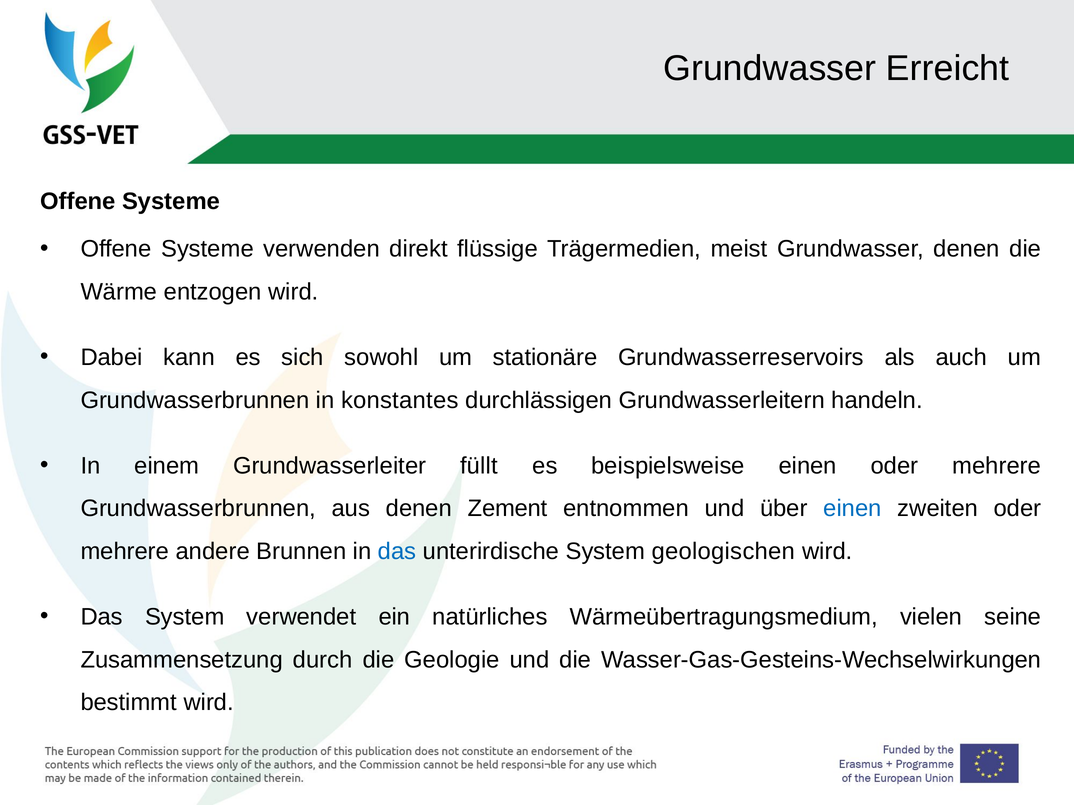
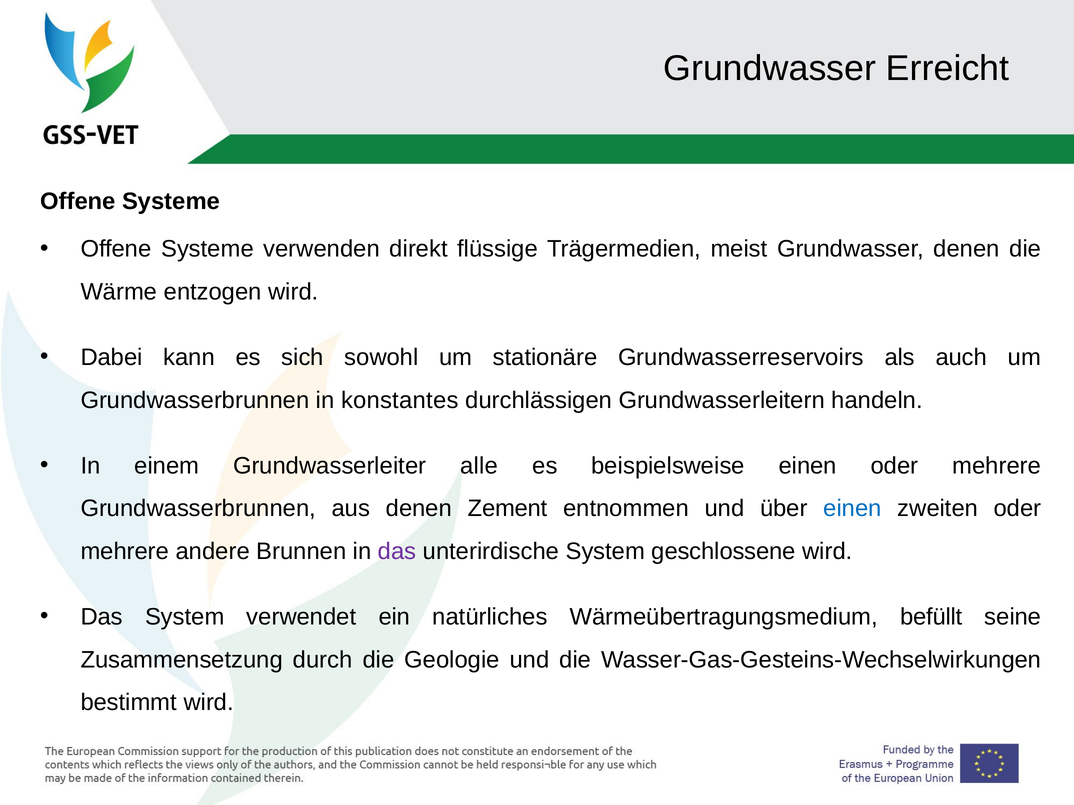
füllt: füllt -> alle (479, 466)
das colour: blue -> purple (397, 552)
geologischen: geologischen -> geschlossene (724, 552)
vielen: vielen -> befüllt (931, 617)
